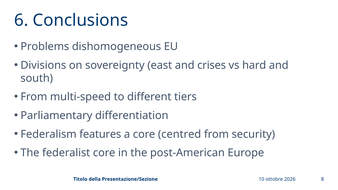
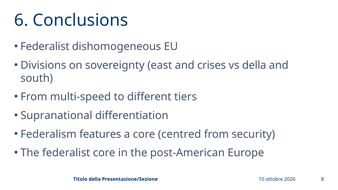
Problems: Problems -> Federalist (45, 47)
vs hard: hard -> della (254, 65)
Parliamentary: Parliamentary -> Supranational (56, 116)
